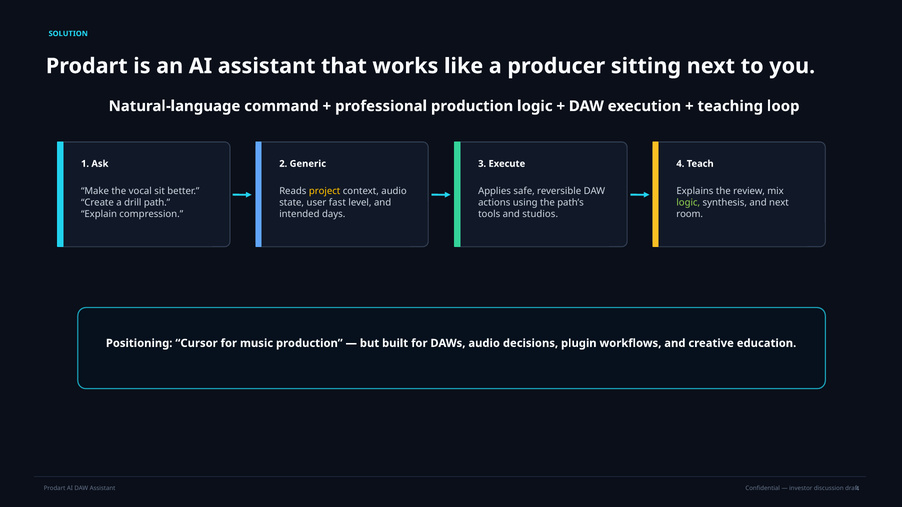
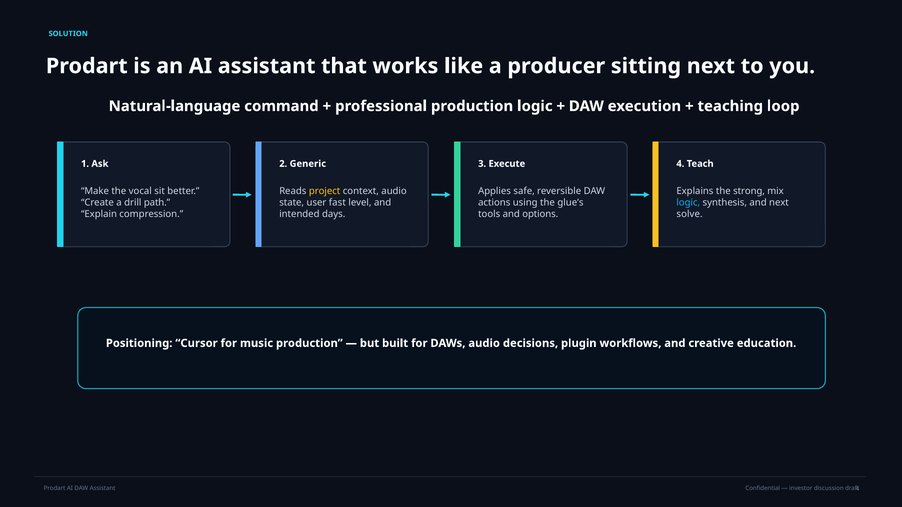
review: review -> strong (749, 191)
path’s: path’s -> glue’s (570, 203)
logic colour: light green -> light blue (688, 203)
studios: studios -> options (540, 214)
room: room -> solve (690, 214)
